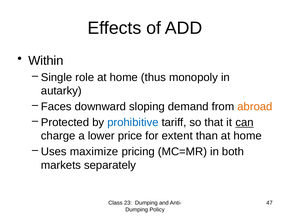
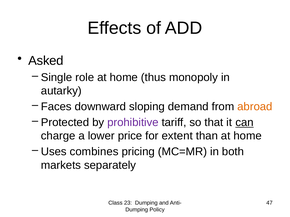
Within: Within -> Asked (46, 61)
prohibitive colour: blue -> purple (133, 123)
maximize: maximize -> combines (94, 152)
